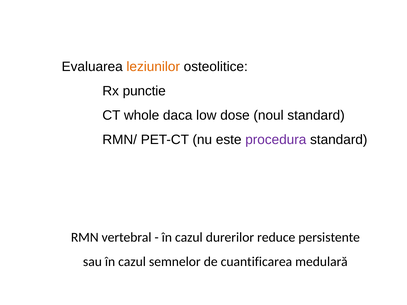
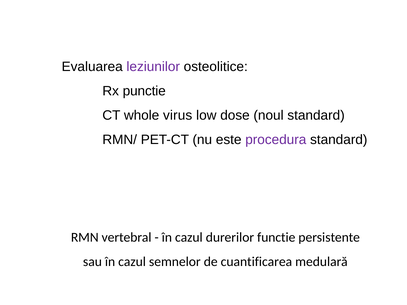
leziunilor colour: orange -> purple (153, 67)
daca: daca -> virus (178, 116)
reduce: reduce -> functie (276, 238)
